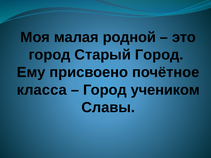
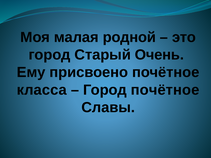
Старый Город: Город -> Очень (159, 55)
Город учеником: учеником -> почётное (165, 90)
